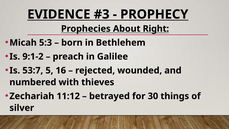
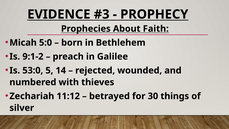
Right: Right -> Faith (156, 29)
5:3: 5:3 -> 5:0 (46, 43)
53:7: 53:7 -> 53:0 (33, 70)
16: 16 -> 14 (61, 70)
